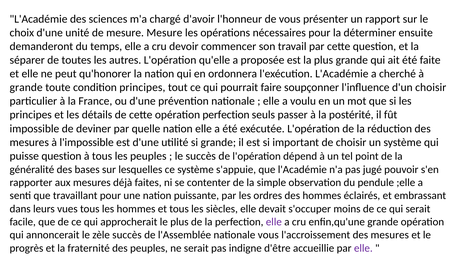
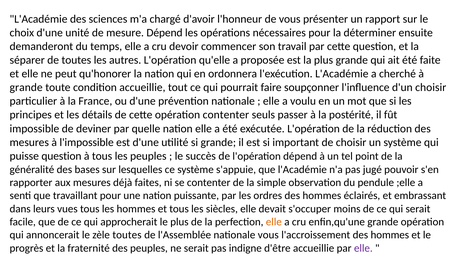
mesure Mesure: Mesure -> Dépend (165, 33)
condition principes: principes -> accueillie (142, 88)
opération perfection: perfection -> contenter (226, 115)
elle colour: purple -> orange (274, 222)
zèle succès: succès -> toutes (127, 235)
l'accroissement des mesures: mesures -> hommes (390, 235)
